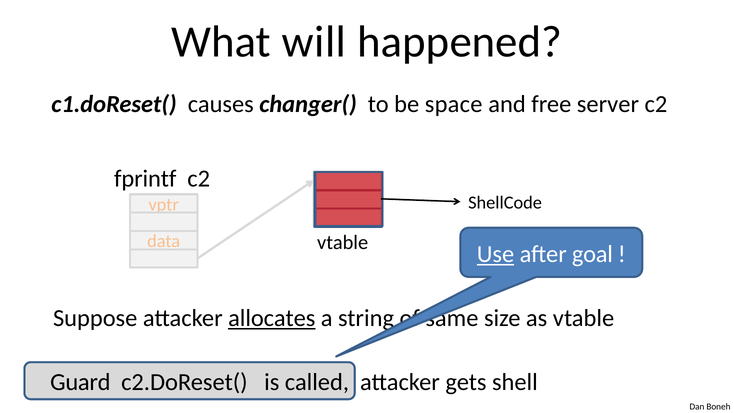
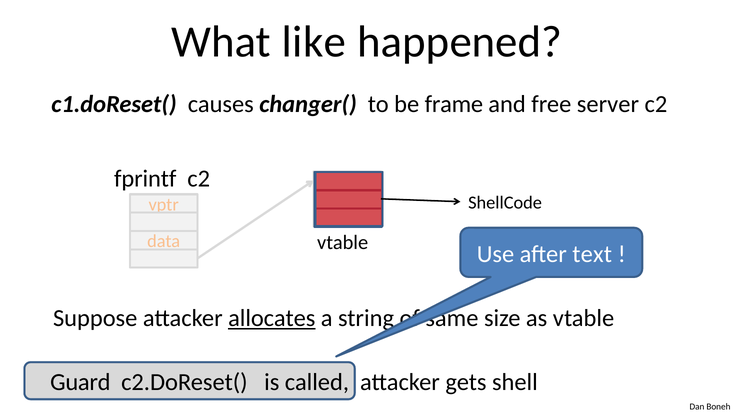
will: will -> like (314, 42)
space: space -> frame (454, 104)
Use underline: present -> none (495, 254)
goal: goal -> text (592, 254)
